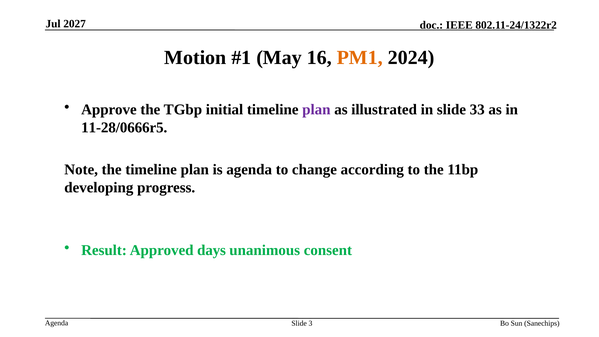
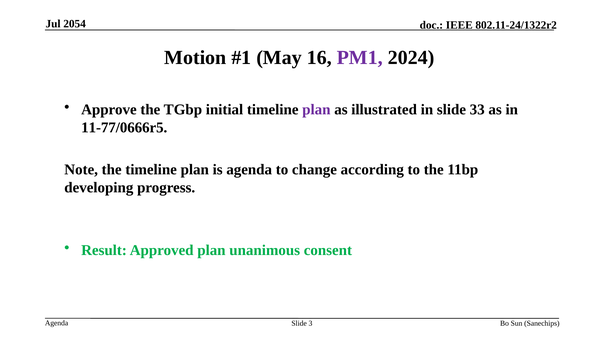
2027: 2027 -> 2054 (75, 24)
PM1 colour: orange -> purple (360, 58)
11-28/0666r5: 11-28/0666r5 -> 11-77/0666r5 (124, 128)
Approved days: days -> plan (211, 250)
